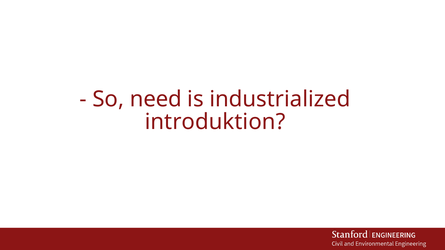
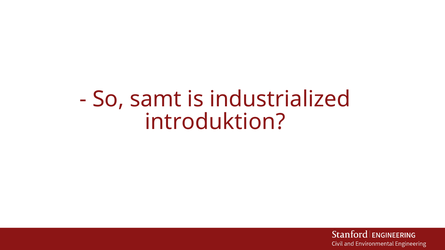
need: need -> samt (156, 99)
